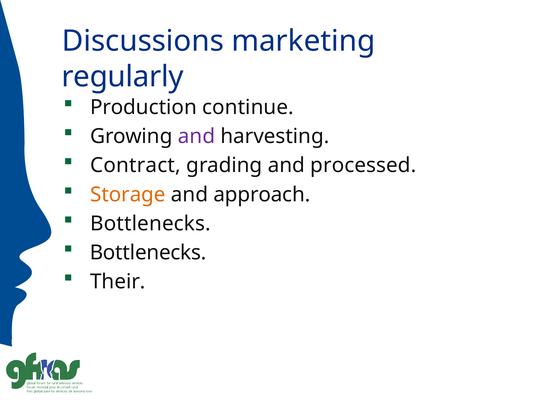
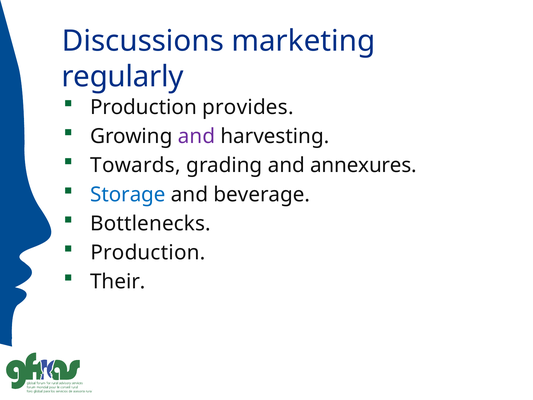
continue: continue -> provides (248, 107)
Contract: Contract -> Towards (135, 165)
processed: processed -> annexures (363, 165)
Storage colour: orange -> blue (128, 194)
approach: approach -> beverage (262, 194)
Bottlenecks: Bottlenecks -> Production (148, 253)
